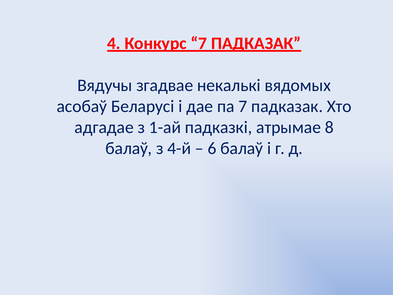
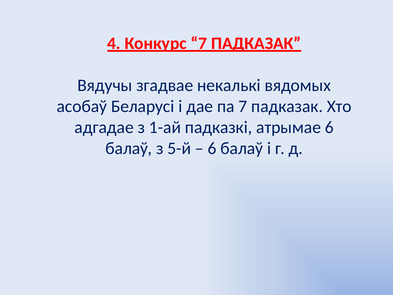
атрымае 8: 8 -> 6 (329, 127)
4-й: 4-й -> 5-й (179, 148)
